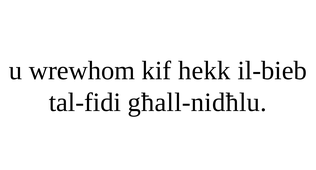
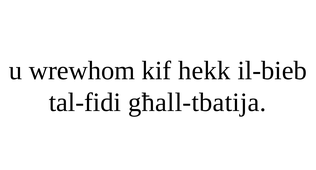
għall-nidħlu: għall-nidħlu -> għall-tbatija (197, 103)
